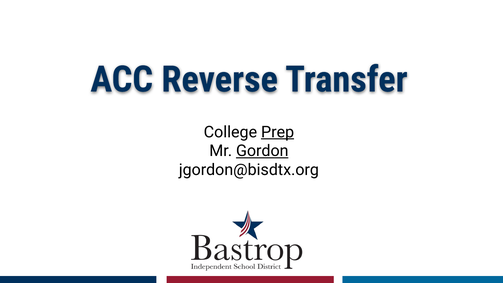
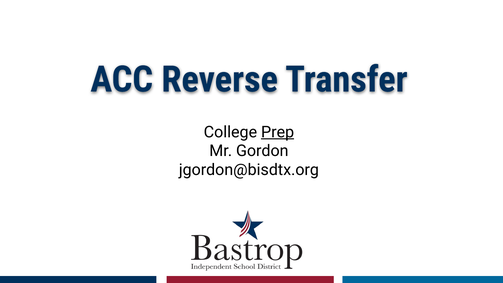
Gordon underline: present -> none (262, 151)
